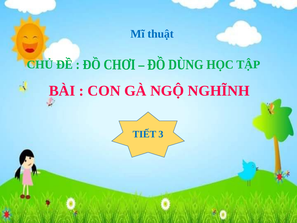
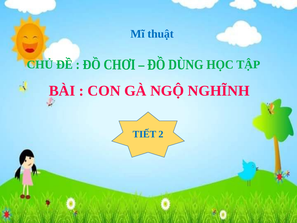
3: 3 -> 2 (161, 134)
